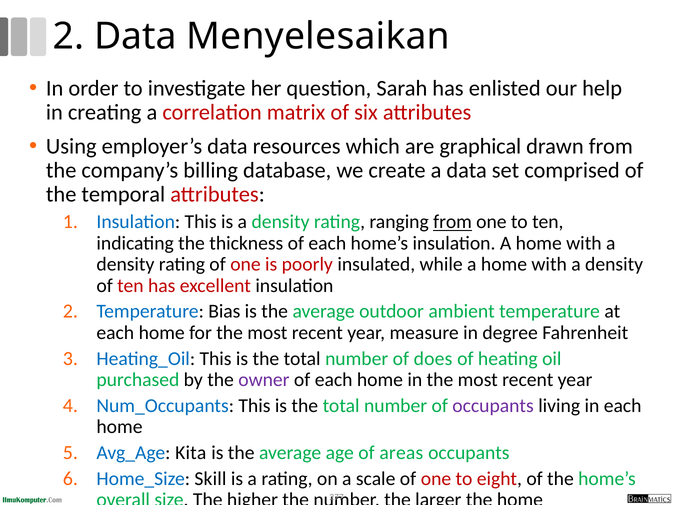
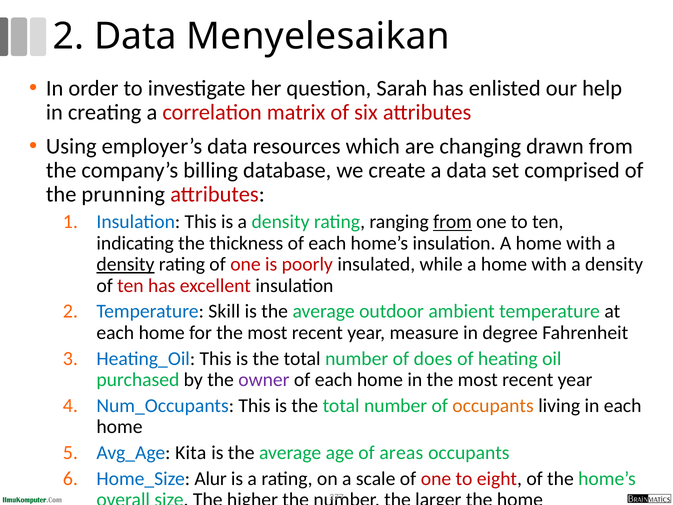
graphical: graphical -> changing (480, 146)
temporal: temporal -> prunning (123, 194)
density underline: none -> present (125, 264)
Bias: Bias -> Skill (224, 311)
occupants colour: purple -> orange (493, 405)
Skill: Skill -> Alur (211, 478)
